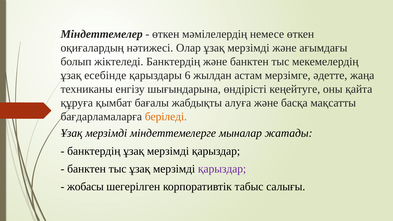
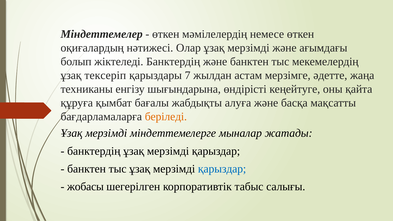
есебінде: есебінде -> тексеріп (105, 75)
6: 6 -> 7 (188, 75)
қарыздар colour: purple -> blue (222, 169)
